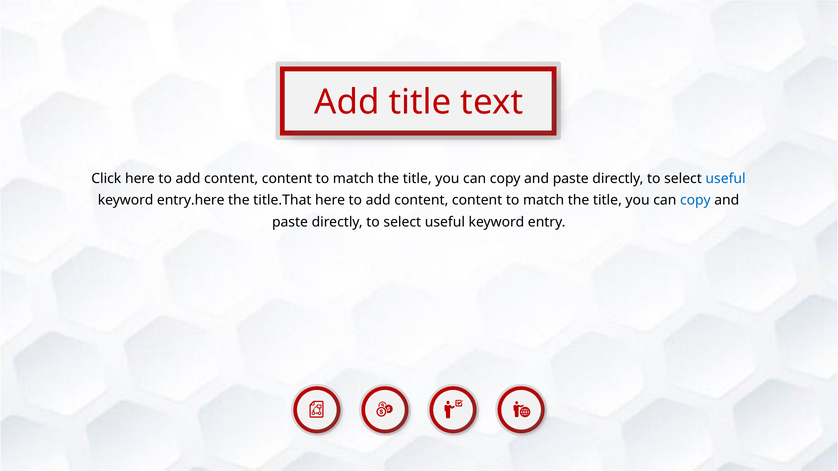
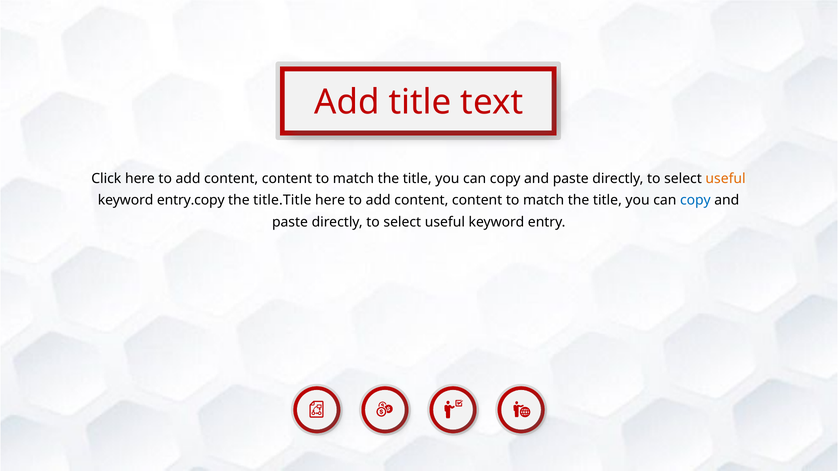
useful colour: blue -> orange (726, 179)
entry.here: entry.here -> entry.copy (191, 200)
title.That: title.That -> title.Title (282, 200)
